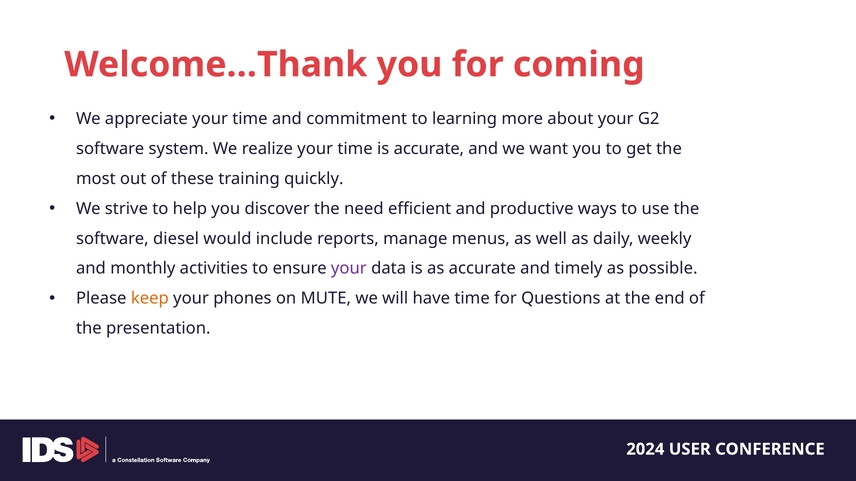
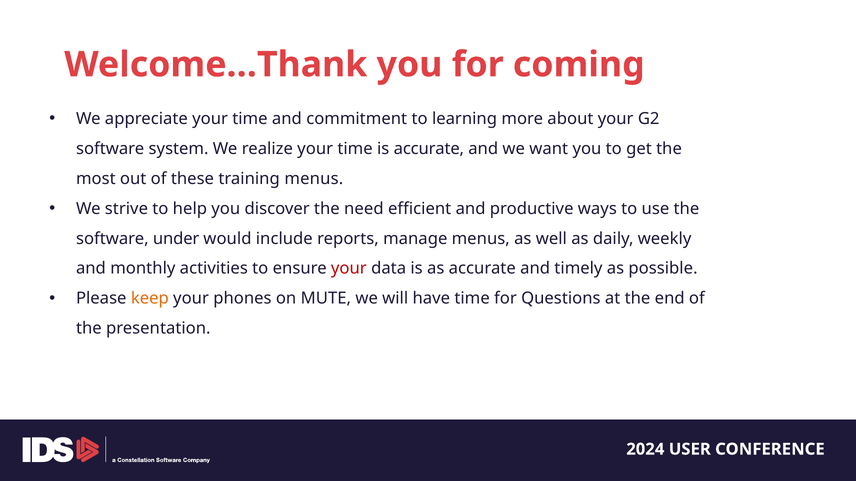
training quickly: quickly -> menus (314, 179)
diesel: diesel -> under (176, 239)
your colour: purple -> red (349, 269)
